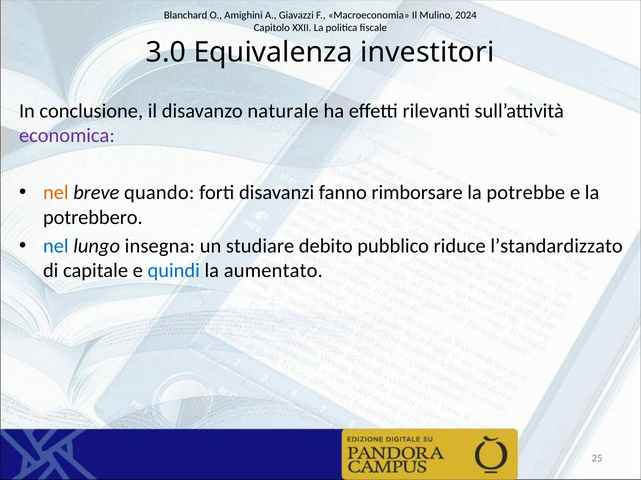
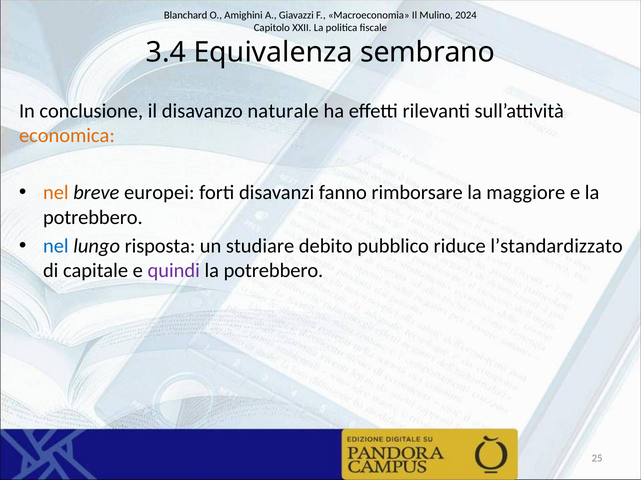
3.0: 3.0 -> 3.4 (166, 52)
investitori: investitori -> sembrano (427, 52)
economica colour: purple -> orange (67, 136)
quando: quando -> europei (159, 193)
potrebbe: potrebbe -> maggiore (526, 193)
insegna: insegna -> risposta (160, 246)
quindi colour: blue -> purple (174, 271)
aumentato: aumentato -> potrebbero (273, 271)
